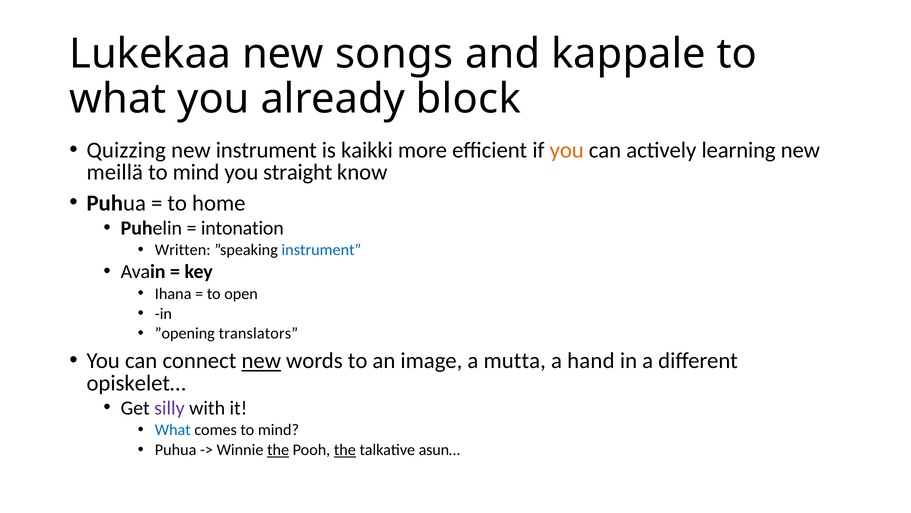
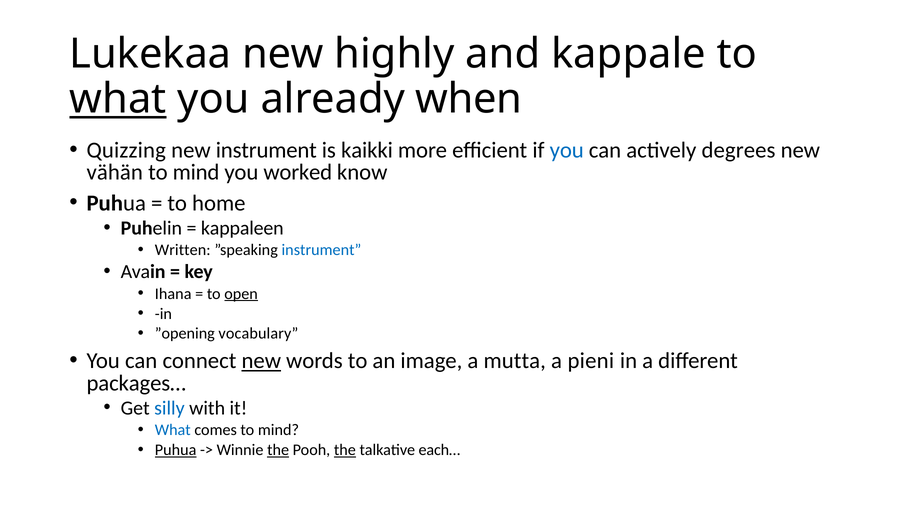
songs: songs -> highly (394, 54)
what underline: none -> present (118, 99)
block: block -> when (469, 99)
you colour: orange -> blue (567, 150)
learning: learning -> degrees (739, 150)
meillä: meillä -> vähän (115, 172)
straight: straight -> worked (298, 172)
intonation: intonation -> kappaleen (242, 228)
open underline: none -> present (241, 293)
translators: translators -> vocabulary (258, 333)
hand: hand -> pieni (591, 360)
opiskelet…: opiskelet… -> packages… (136, 383)
silly colour: purple -> blue (169, 408)
Puhua underline: none -> present (176, 450)
asun…: asun… -> each… (439, 450)
